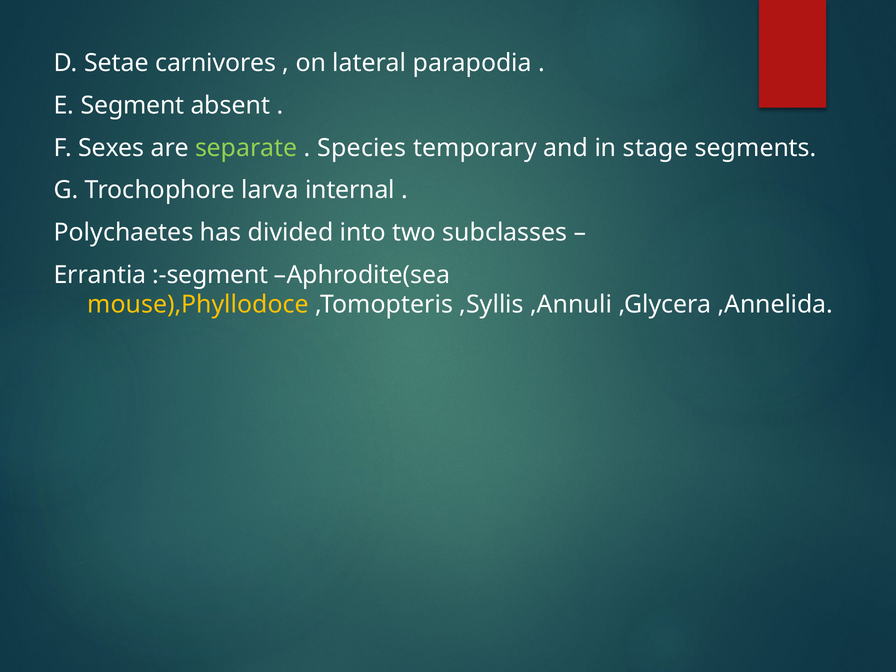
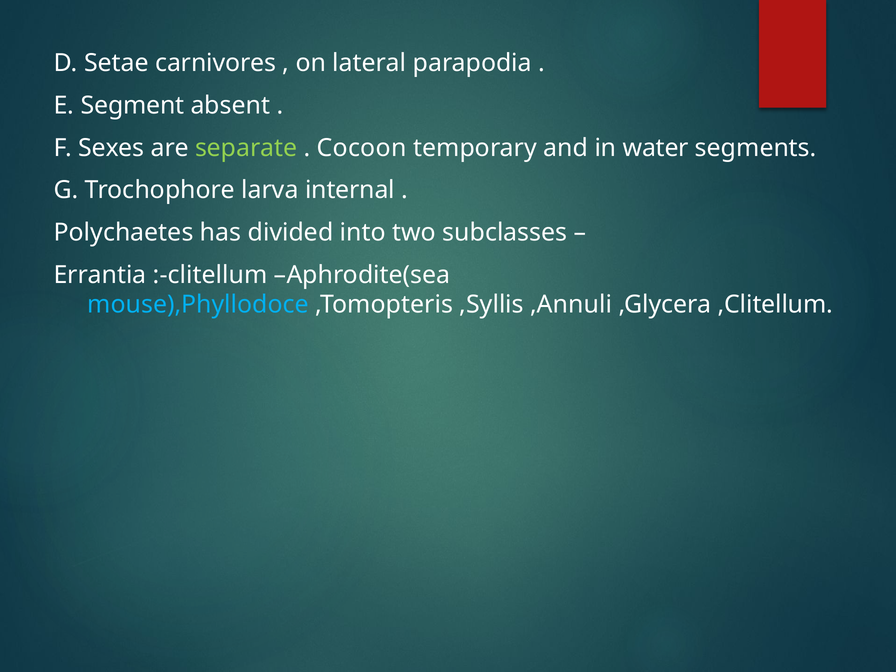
Species: Species -> Cocoon (362, 148)
stage: stage -> water (656, 148)
:-segment: :-segment -> :-clitellum (210, 275)
mouse),Phyllodoce colour: yellow -> light blue (198, 305)
,Annelida: ,Annelida -> ,Clitellum (775, 305)
